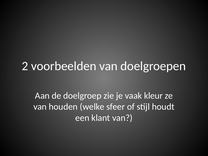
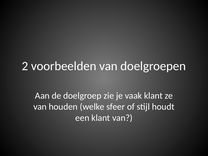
vaak kleur: kleur -> klant (153, 96)
